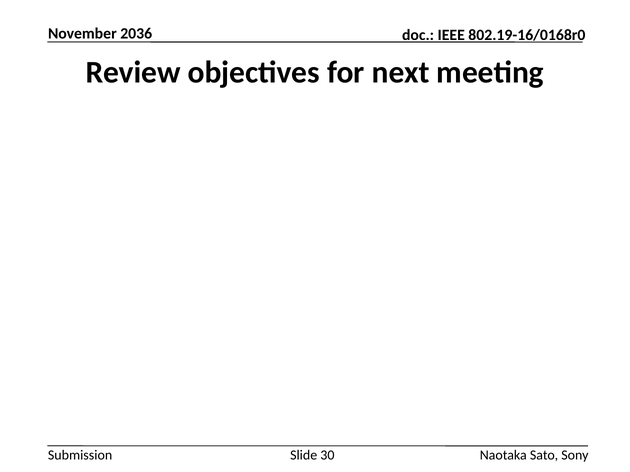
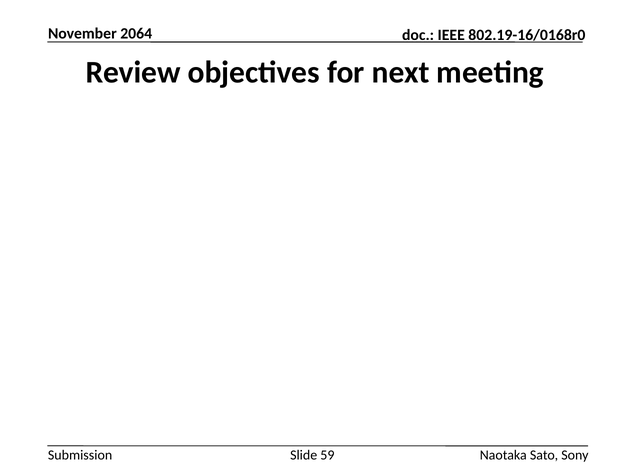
2036: 2036 -> 2064 (136, 33)
30: 30 -> 59 (327, 456)
